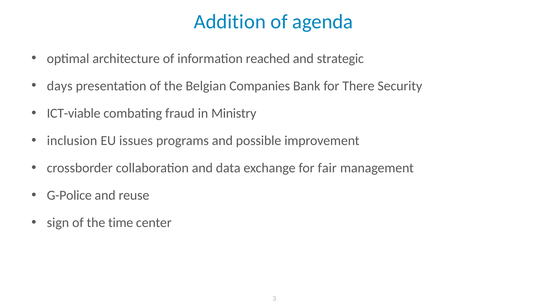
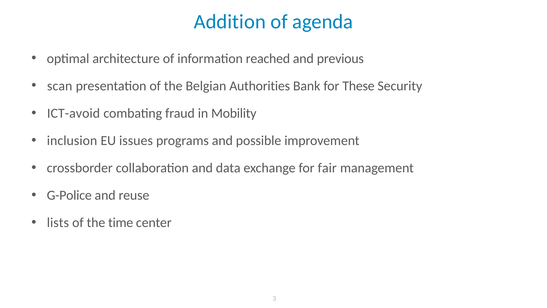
strategic: strategic -> previous (340, 58)
days: days -> scan (60, 86)
Companies: Companies -> Authorities (260, 86)
There: There -> These (358, 86)
ICT-viable: ICT-viable -> ICT-avoid (74, 113)
Ministry: Ministry -> Mobility (234, 113)
sign: sign -> lists (58, 223)
